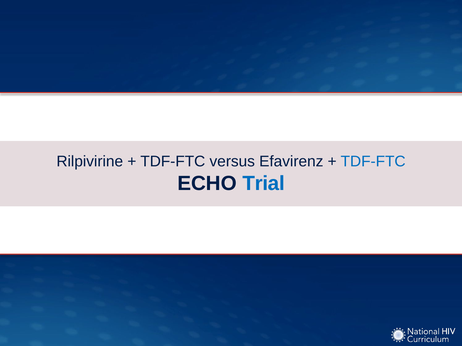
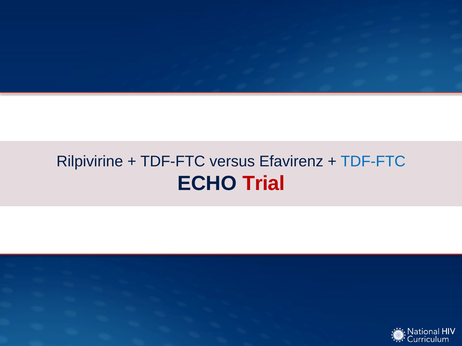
Trial colour: blue -> red (264, 184)
